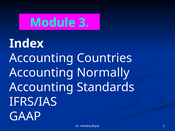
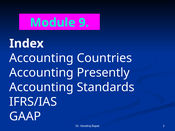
3: 3 -> 9 (84, 23)
Normally: Normally -> Presently (103, 73)
